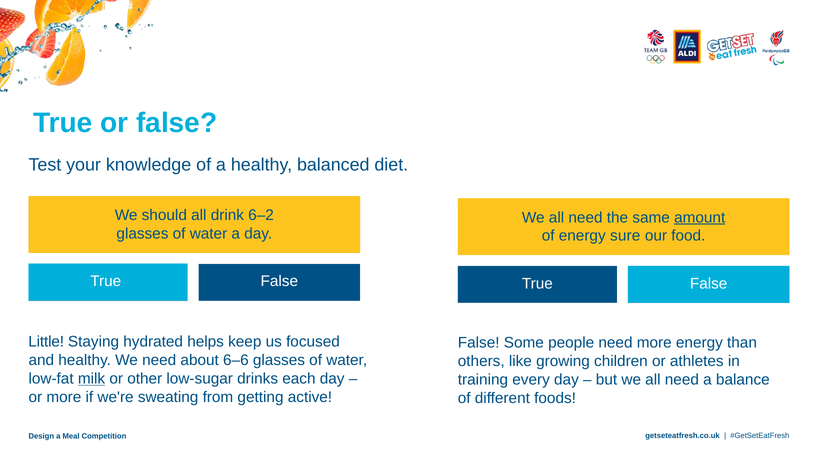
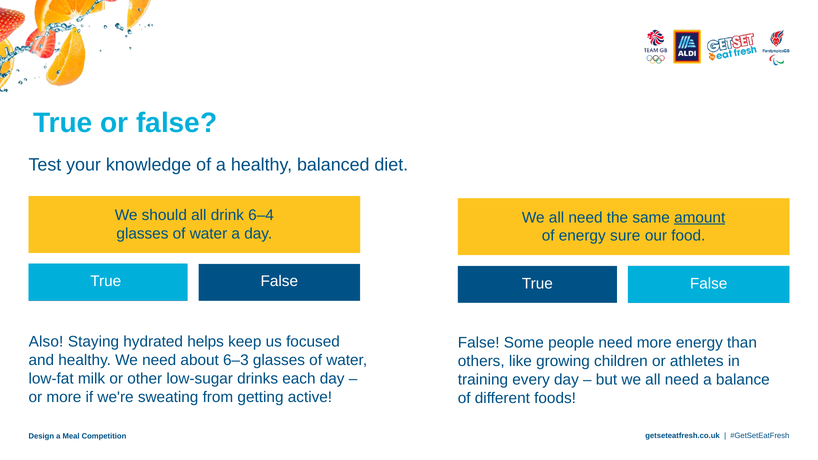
6–2: 6–2 -> 6–4 (261, 215)
Little: Little -> Also (46, 342)
6–6: 6–6 -> 6–3 (236, 360)
milk underline: present -> none (92, 379)
